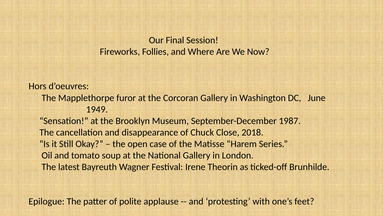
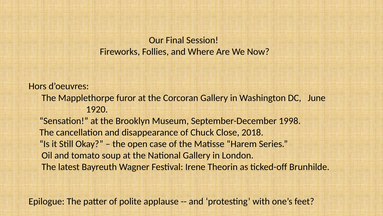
1949: 1949 -> 1920 (97, 109)
1987: 1987 -> 1998 (290, 121)
